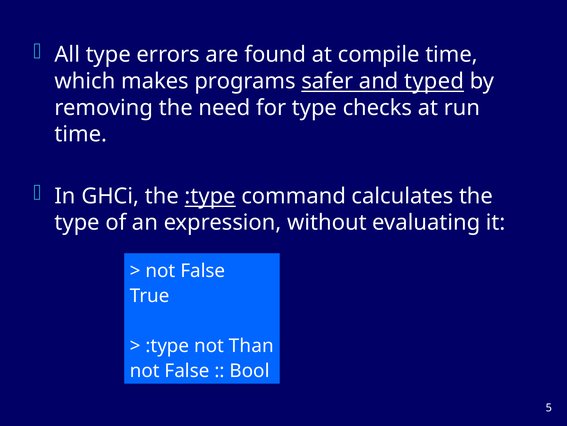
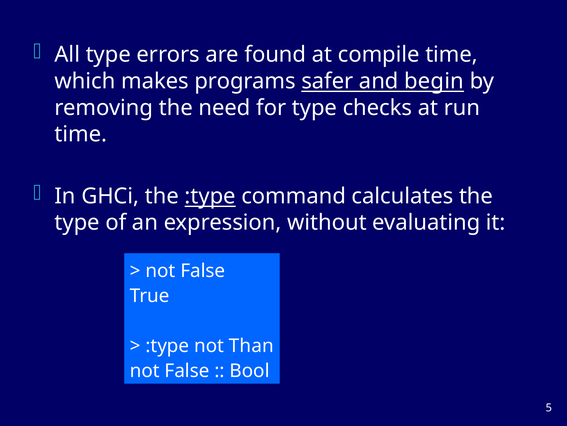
typed: typed -> begin (434, 81)
